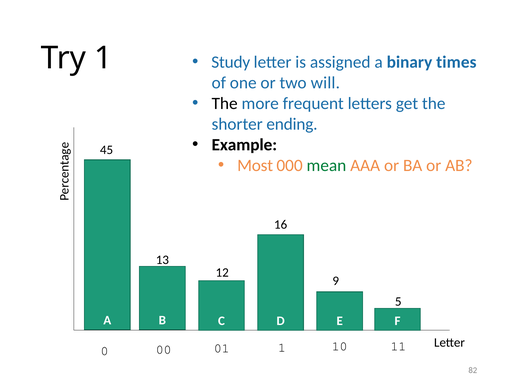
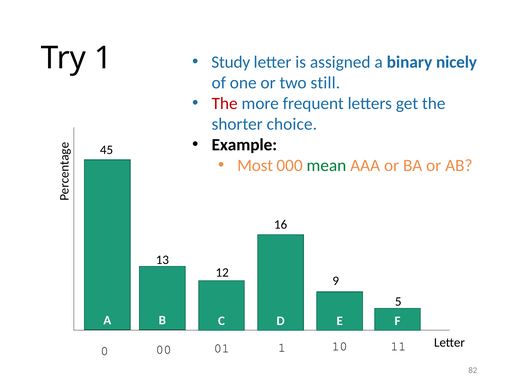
times: times -> nicely (457, 62)
will: will -> still (325, 83)
The colour: black -> red (225, 104)
ending: ending -> choice (292, 124)
